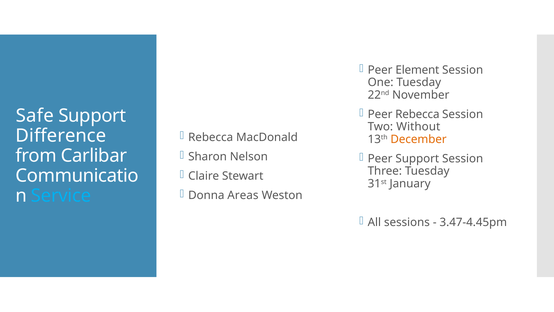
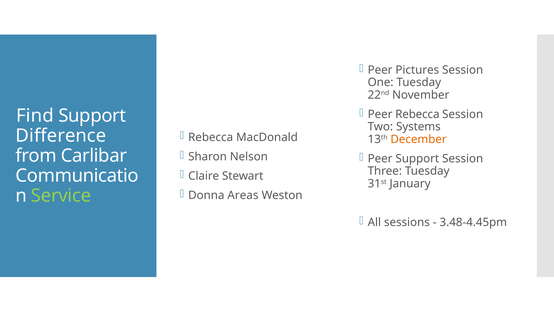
Element: Element -> Pictures (417, 70)
Safe: Safe -> Find (35, 116)
Without: Without -> Systems (418, 127)
Service colour: light blue -> light green (61, 195)
3.47-4.45pm: 3.47-4.45pm -> 3.48-4.45pm (473, 222)
